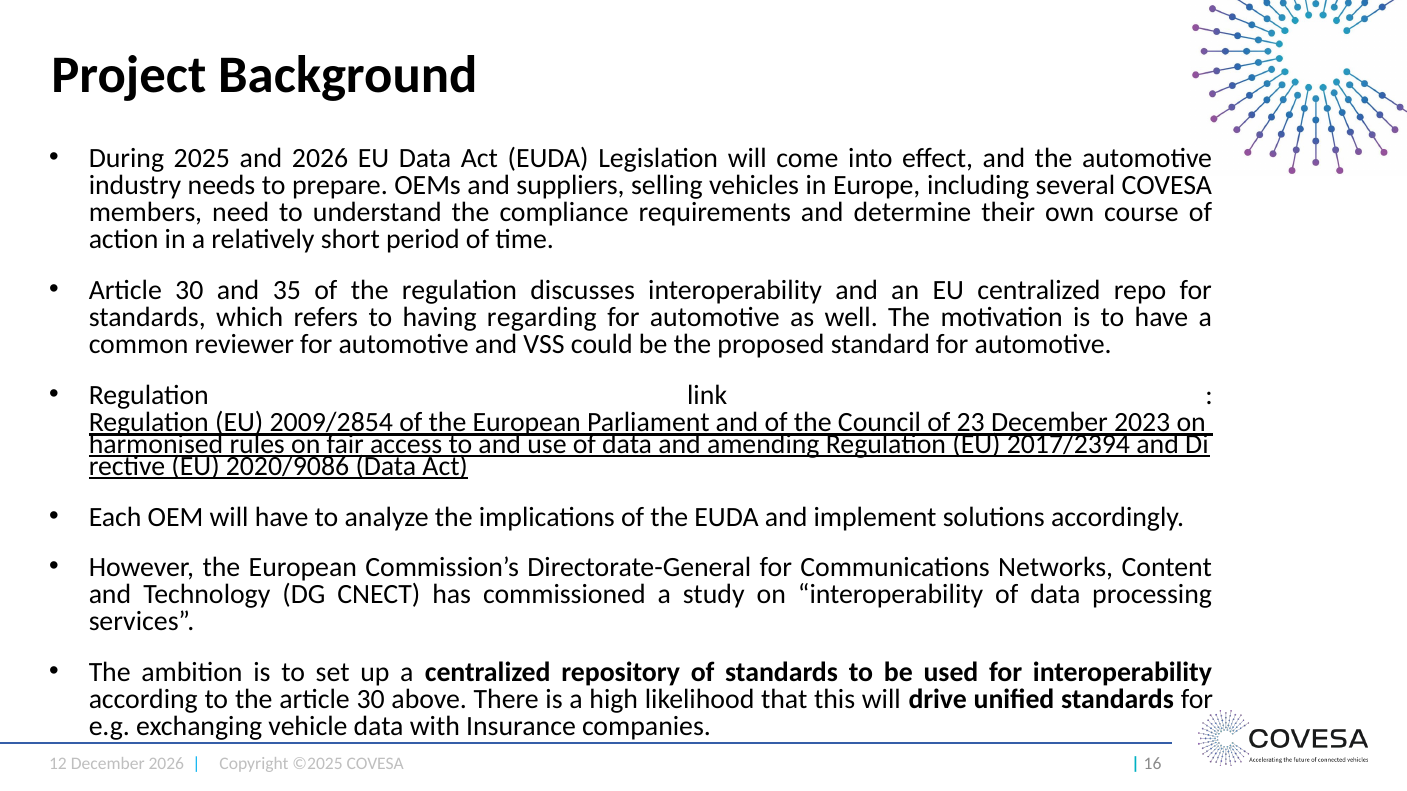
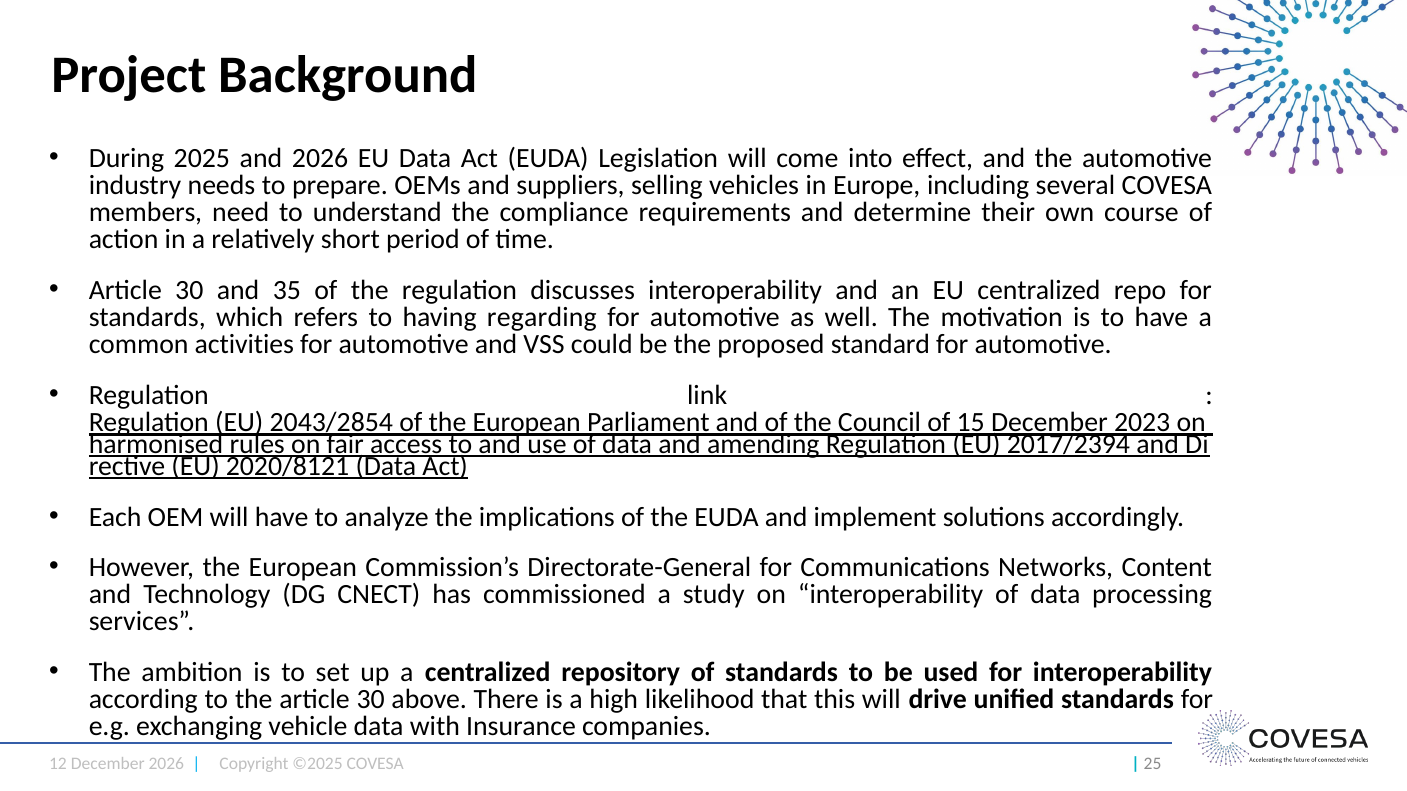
reviewer: reviewer -> activities (244, 345)
2009/2854: 2009/2854 -> 2043/2854 (331, 423)
23: 23 -> 15 (971, 423)
2020/9086: 2020/9086 -> 2020/8121 (288, 466)
16: 16 -> 25 (1153, 764)
